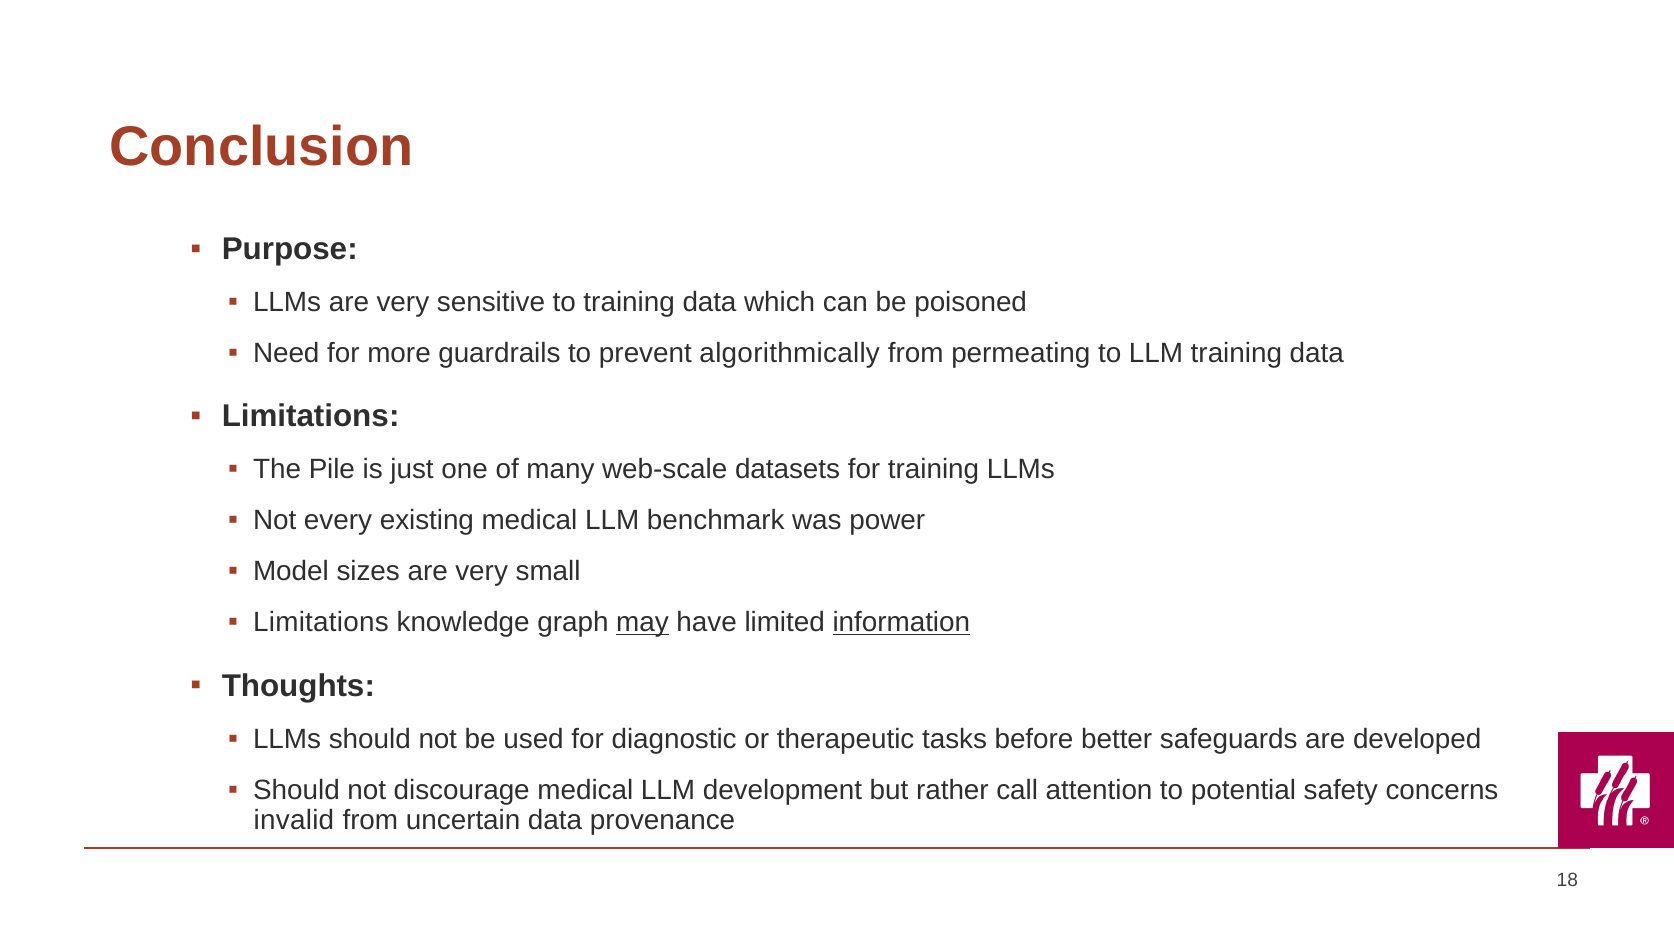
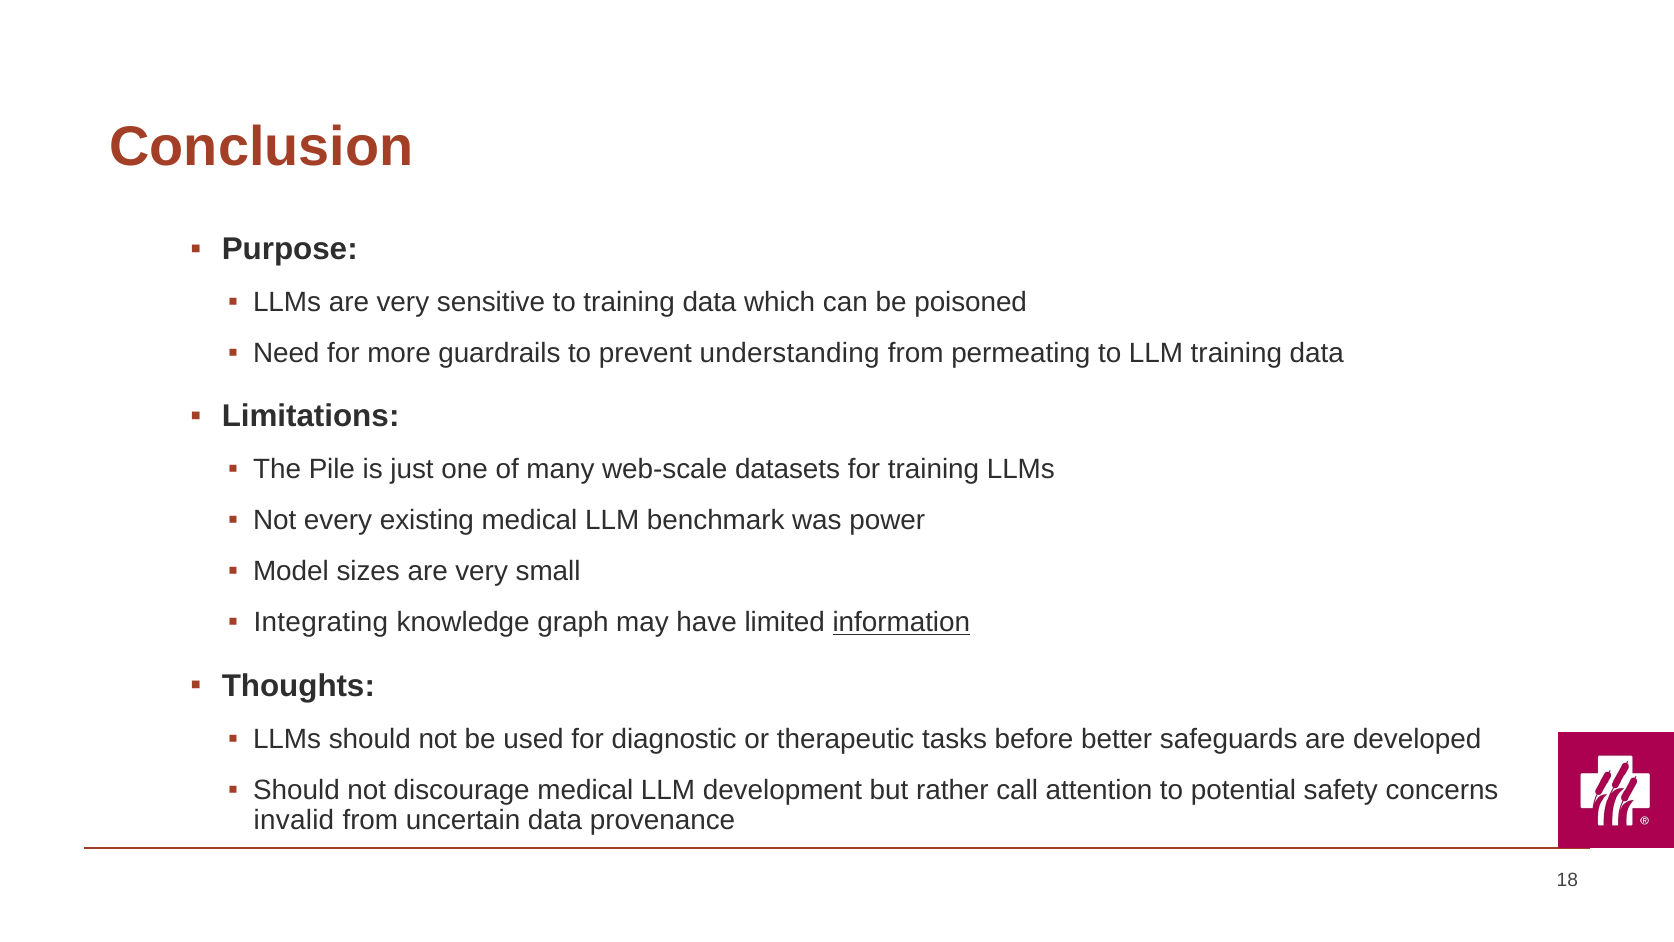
algorithmically: algorithmically -> understanding (790, 353)
Limitations: Limitations -> Integrating (321, 622)
may underline: present -> none (643, 622)
